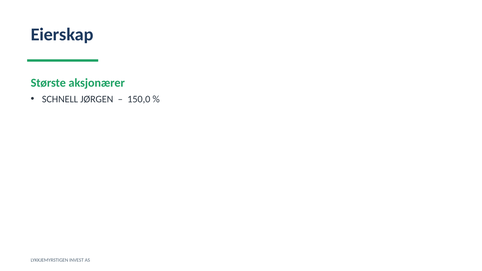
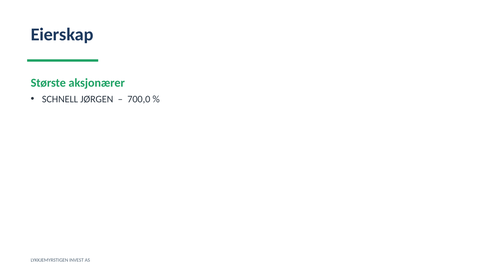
150,0: 150,0 -> 700,0 (139, 99)
